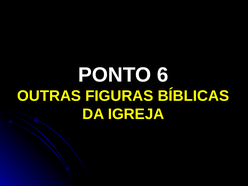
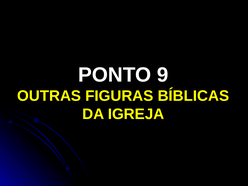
6: 6 -> 9 (163, 75)
